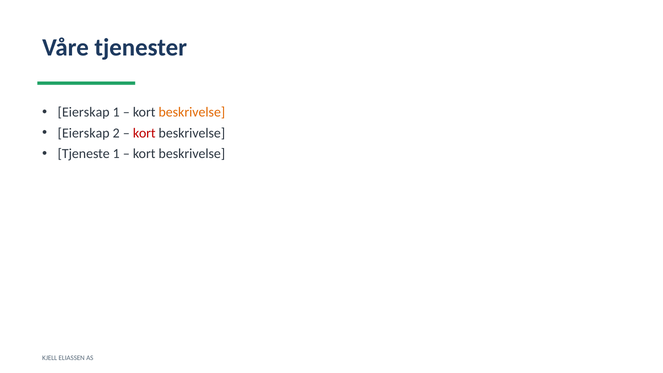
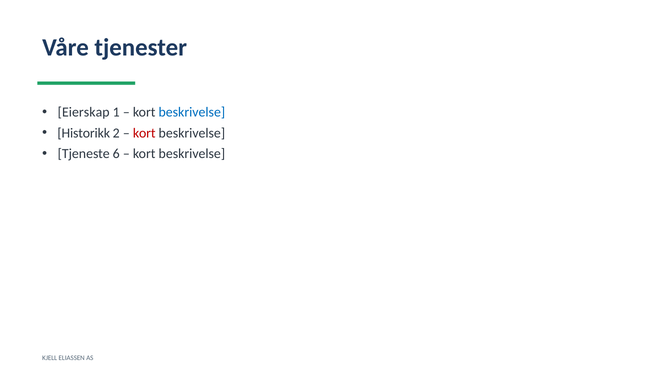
beskrivelse colour: orange -> blue (192, 112)
Eierskap: Eierskap -> Historikk (84, 133)
Tjeneste 1: 1 -> 6 (116, 154)
